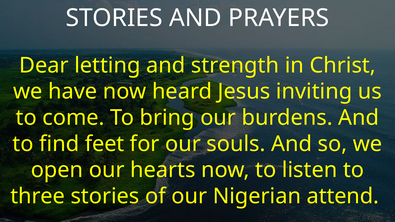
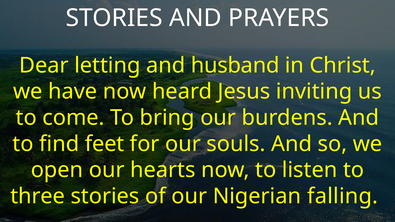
strength: strength -> husband (235, 65)
attend: attend -> falling (343, 196)
